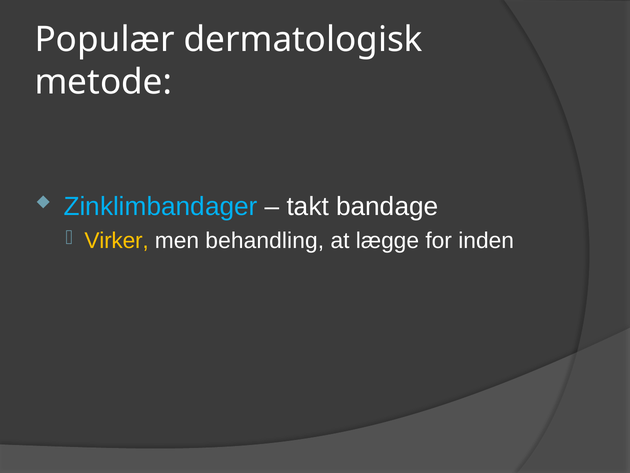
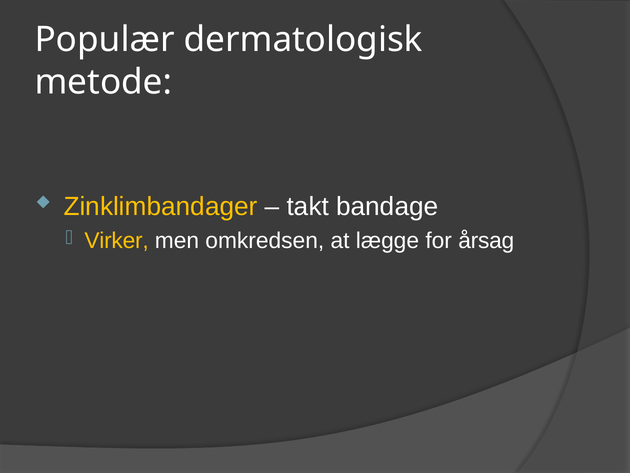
Zinklimbandager colour: light blue -> yellow (161, 206)
behandling: behandling -> omkredsen (265, 241)
inden: inden -> årsag (486, 241)
